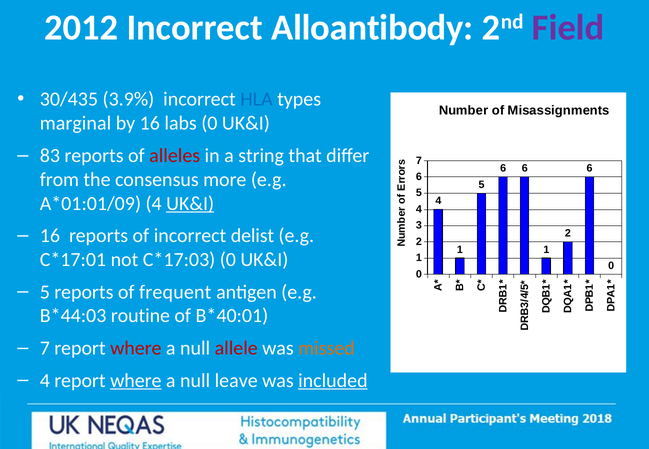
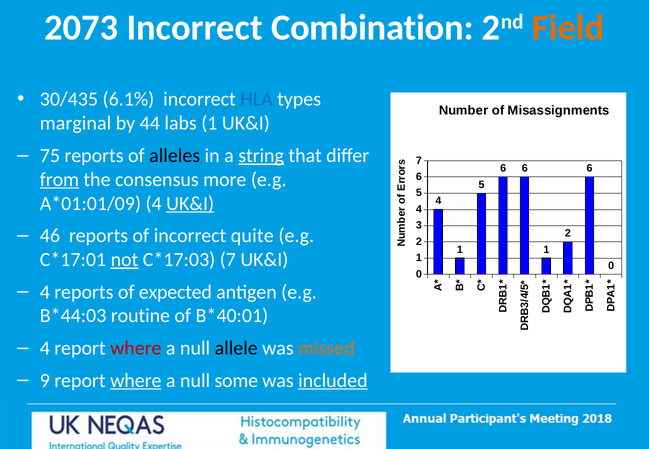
2012: 2012 -> 2073 (81, 28)
Alloantibody: Alloantibody -> Combination (372, 28)
Field colour: purple -> orange (568, 28)
3.9%: 3.9% -> 6.1% (128, 99)
by 16: 16 -> 44 (150, 123)
labs 0: 0 -> 1 (209, 123)
83: 83 -> 75 (50, 156)
alleles colour: red -> black (175, 156)
string underline: none -> present (261, 156)
from underline: none -> present (59, 180)
16: 16 -> 46 (50, 236)
delist: delist -> quite (252, 236)
not underline: none -> present (124, 260)
0: 0 -> 7 (228, 260)
5: 5 -> 4 (45, 292)
frequent: frequent -> expected (175, 292)
7: 7 -> 4 (45, 348)
allele colour: red -> black (236, 348)
4: 4 -> 9 (45, 381)
leave: leave -> some (236, 381)
